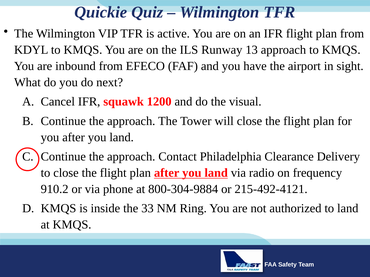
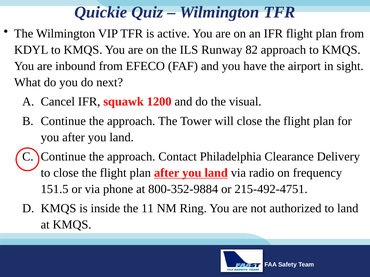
13: 13 -> 82 (252, 50)
910.2: 910.2 -> 151.5 (55, 189)
800-304-9884: 800-304-9884 -> 800-352-9884 (183, 189)
215-492-4121: 215-492-4121 -> 215-492-4751 (271, 189)
33: 33 -> 11 (147, 209)
